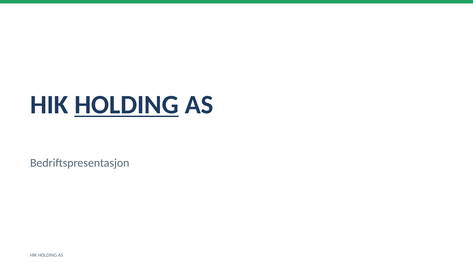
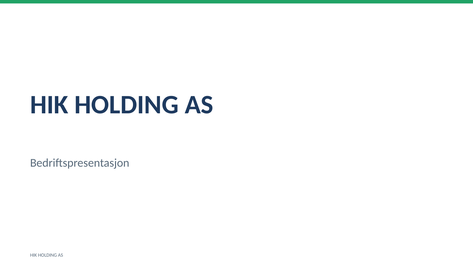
HOLDING underline: present -> none (127, 105)
